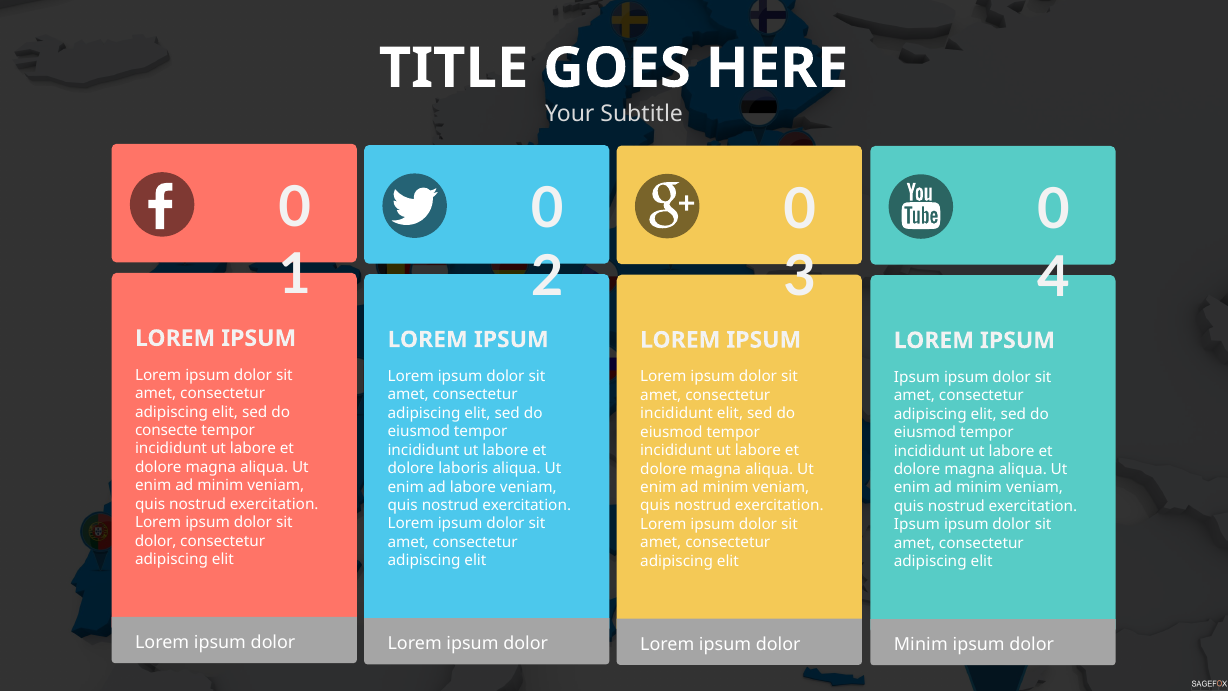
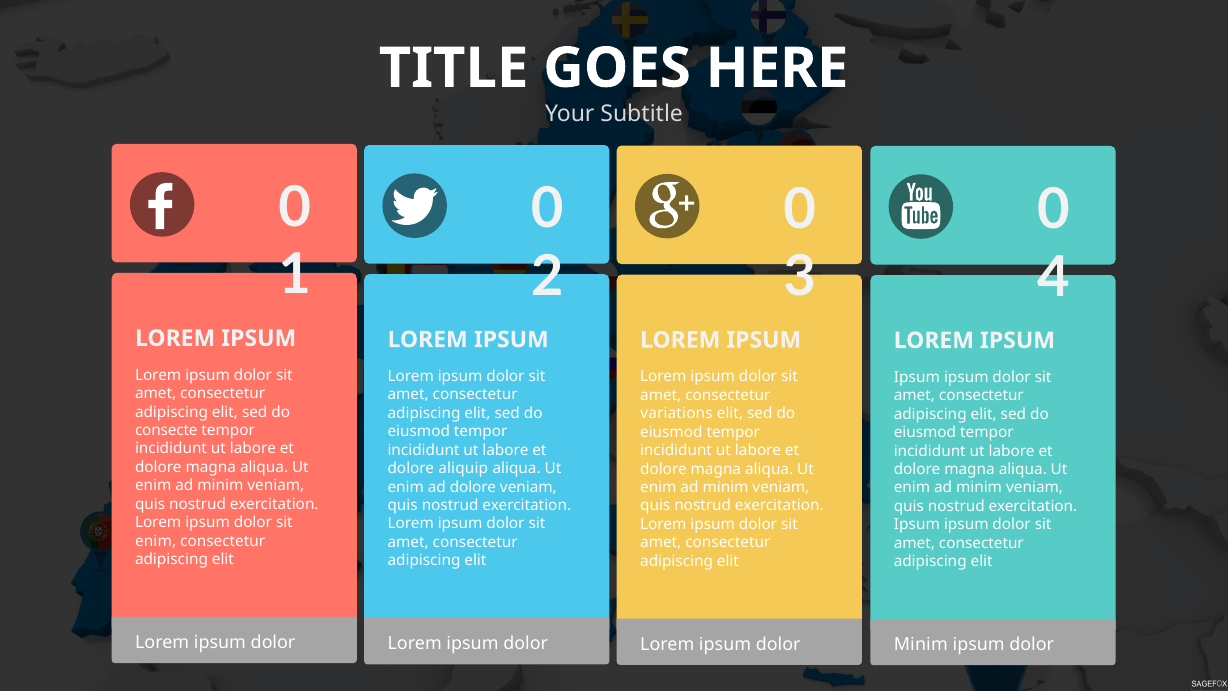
incididunt: incididunt -> variations (677, 414)
laboris: laboris -> aliquip (463, 468)
ad labore: labore -> dolore (473, 487)
dolor: dolor -> enim (156, 541)
